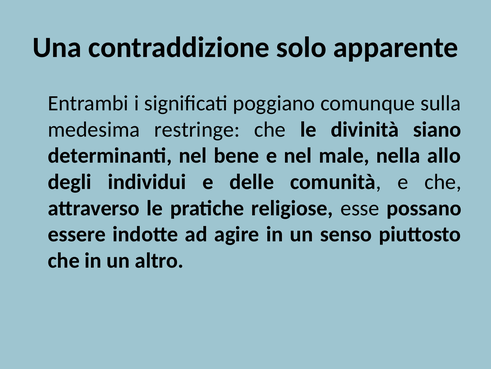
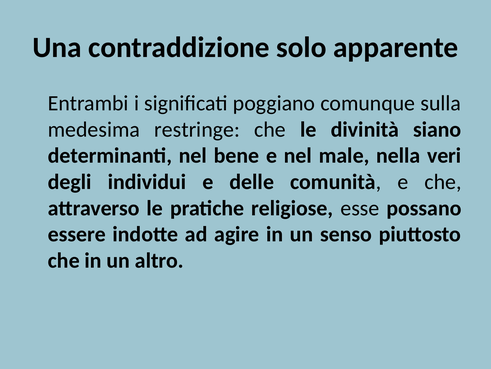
allo: allo -> veri (444, 155)
